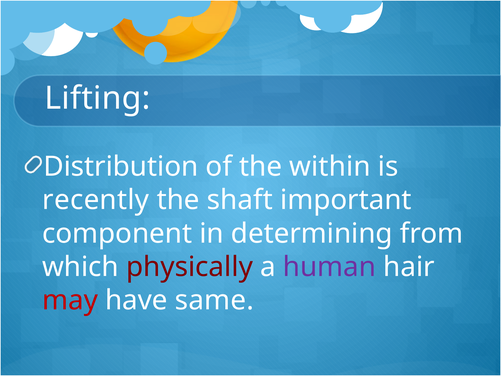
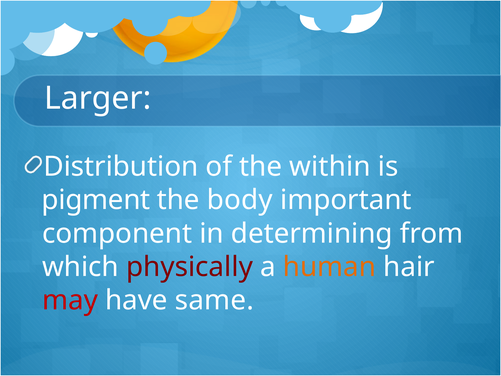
Lifting: Lifting -> Larger (98, 98)
recently: recently -> pigment (96, 200)
shaft: shaft -> body (240, 200)
human colour: purple -> orange (330, 267)
